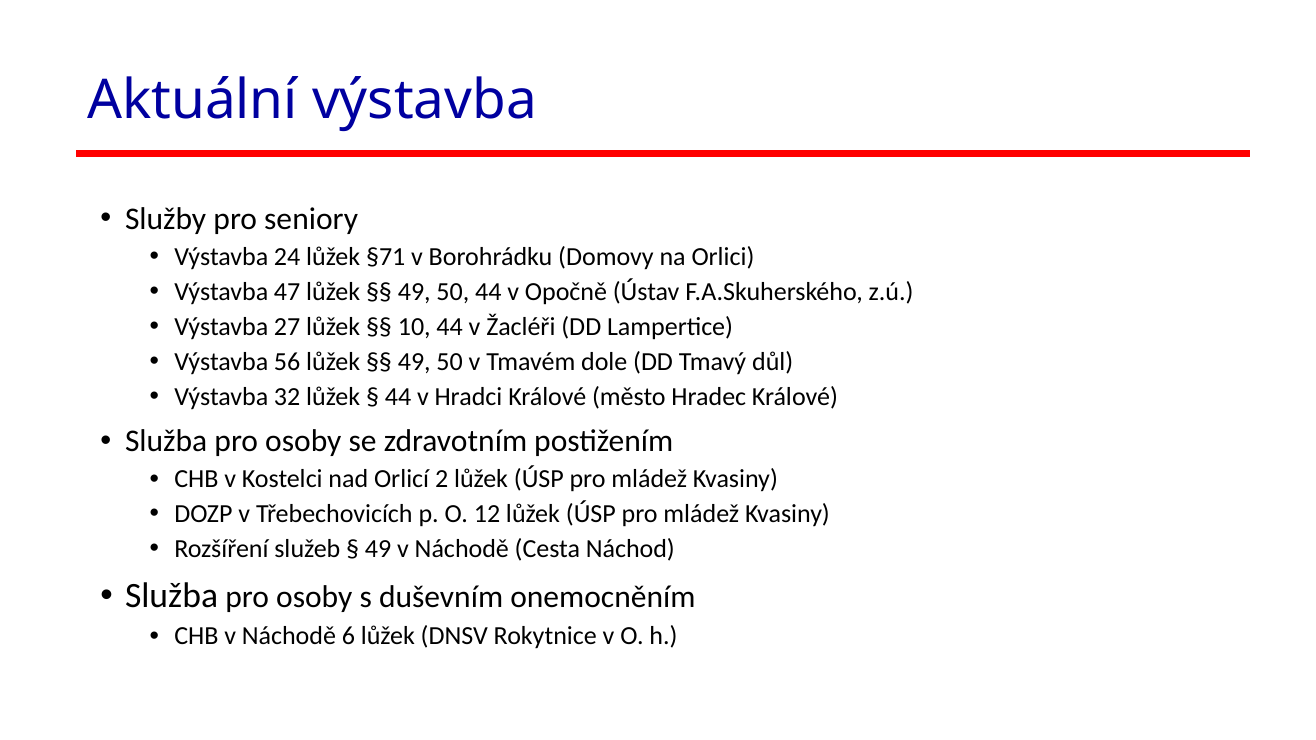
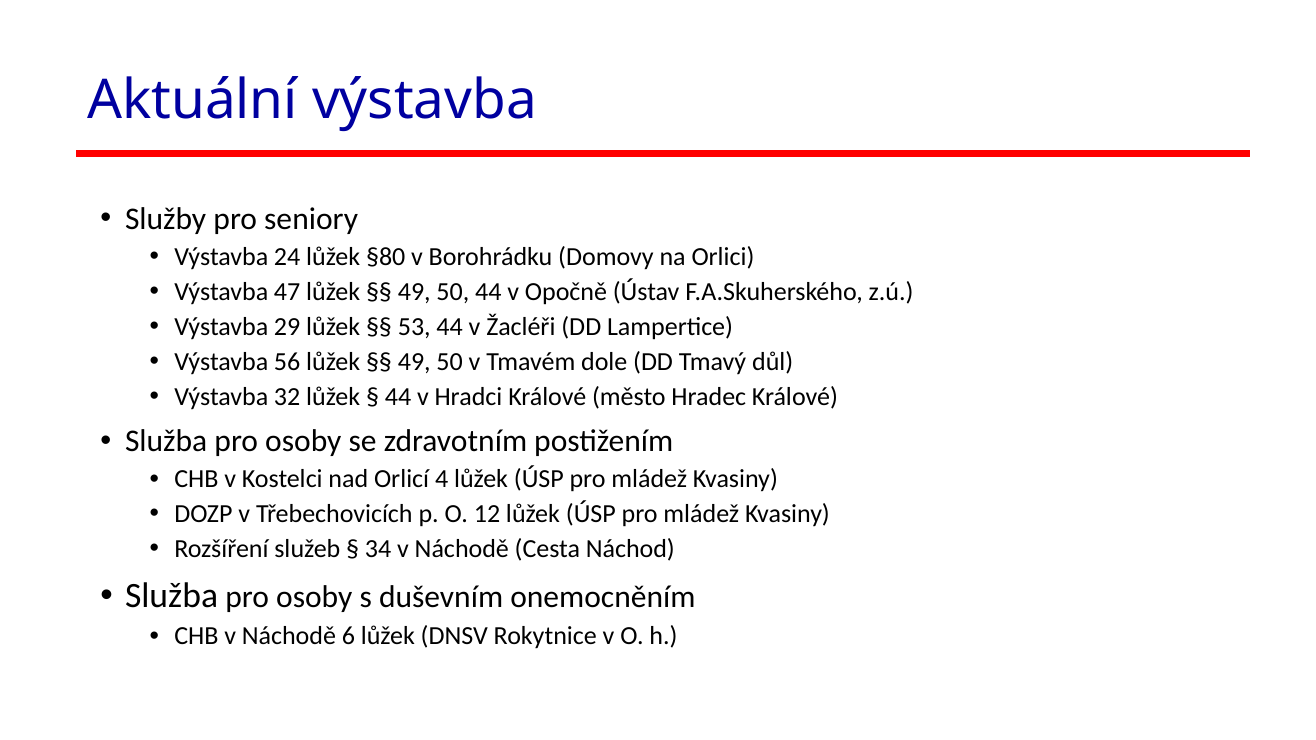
§71: §71 -> §80 (386, 257)
27: 27 -> 29 (287, 327)
10: 10 -> 53 (414, 327)
2: 2 -> 4 (442, 479)
49: 49 -> 34 (378, 549)
